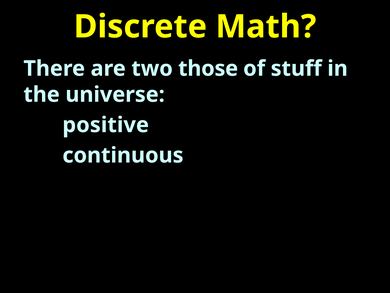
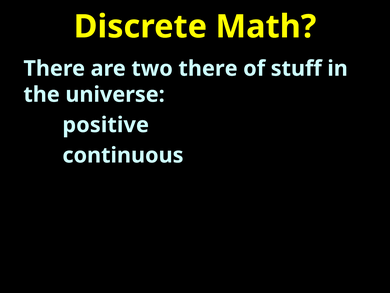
two those: those -> there (208, 68)
